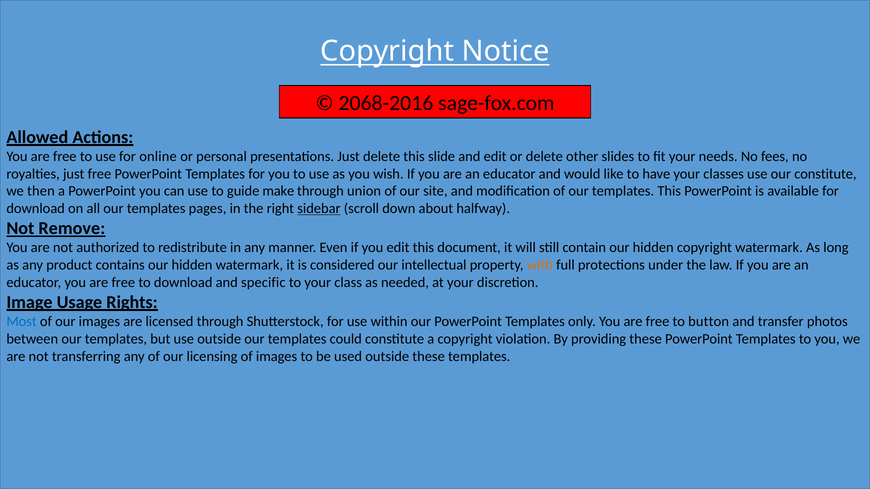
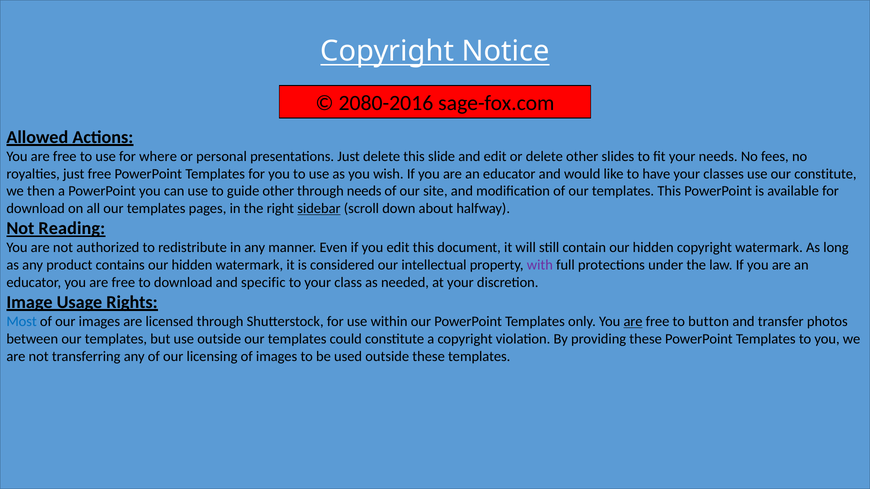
2068-2016: 2068-2016 -> 2080-2016 (386, 103)
online: online -> where (158, 157)
guide make: make -> other (278, 191)
through union: union -> needs (364, 191)
Remove: Remove -> Reading (72, 229)
with colour: orange -> purple (540, 265)
are underline: none -> present (633, 322)
